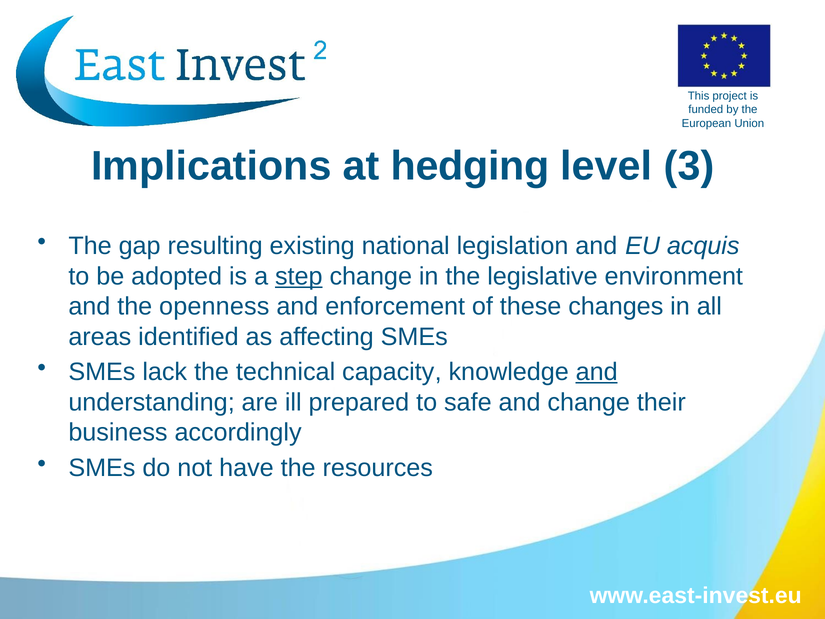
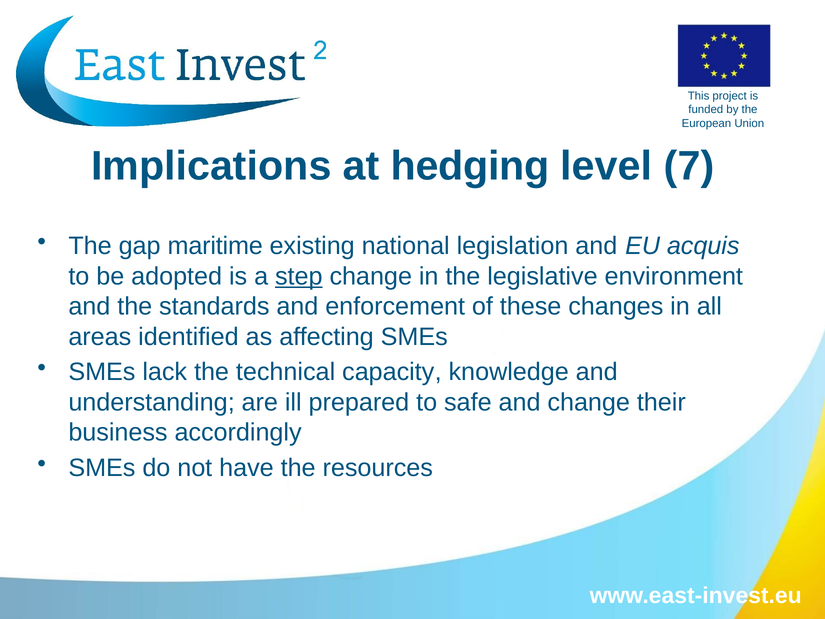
3: 3 -> 7 (689, 166)
resulting: resulting -> maritime (215, 246)
openness: openness -> standards (214, 306)
and underline: present -> none (597, 372)
